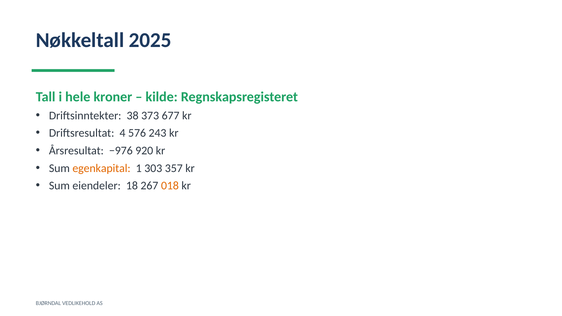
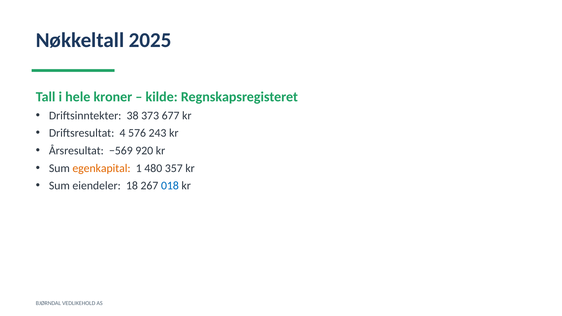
−976: −976 -> −569 (121, 151)
303: 303 -> 480 (153, 168)
018 colour: orange -> blue (170, 186)
